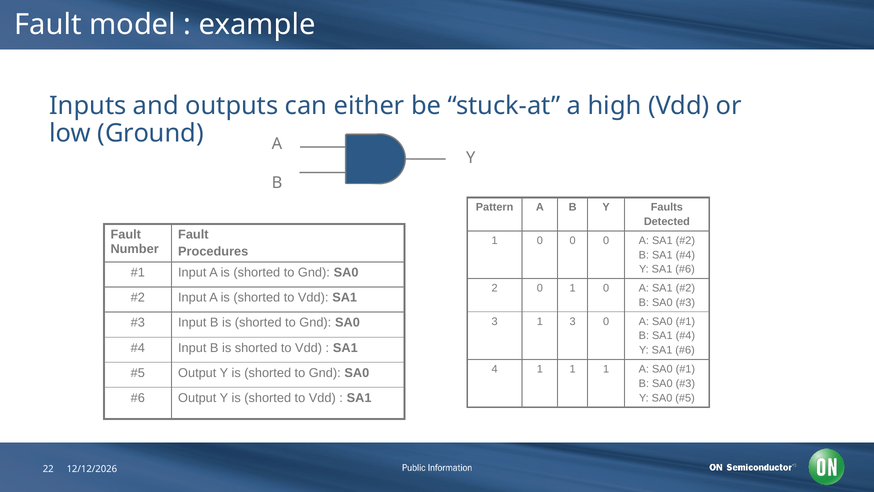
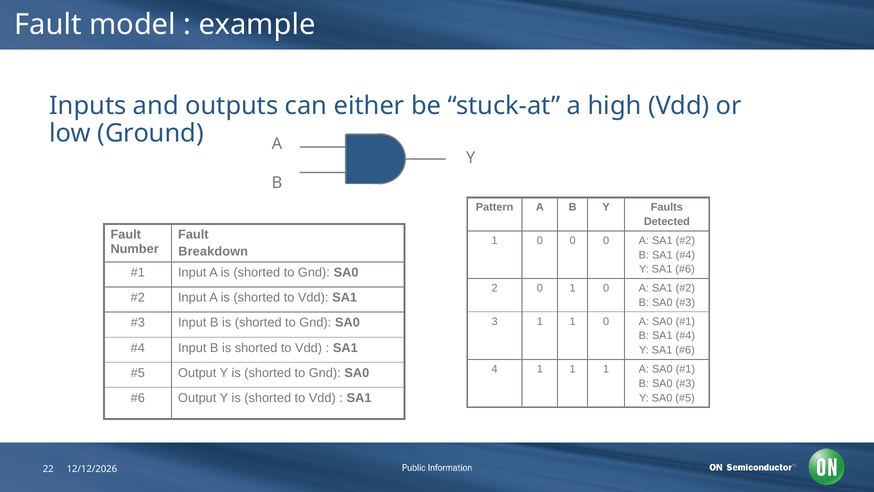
Procedures: Procedures -> Breakdown (213, 251)
3 1 3: 3 -> 1 (573, 321)
